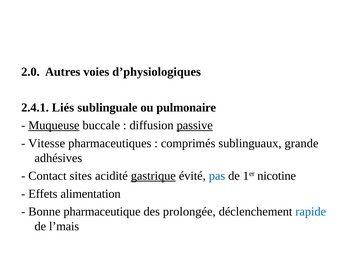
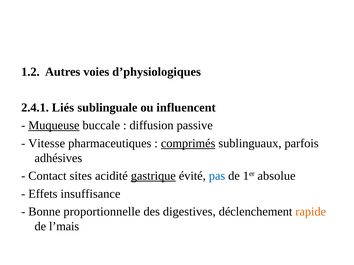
2.0: 2.0 -> 1.2 (30, 72)
pulmonaire: pulmonaire -> influencent (186, 108)
passive underline: present -> none (195, 126)
comprimés underline: none -> present (188, 144)
grande: grande -> parfois (302, 144)
nicotine: nicotine -> absolue (277, 176)
alimentation: alimentation -> insuffisance (90, 194)
pharmaceutique: pharmaceutique -> proportionnelle (102, 212)
prolongée: prolongée -> digestives (189, 212)
rapide colour: blue -> orange (311, 212)
